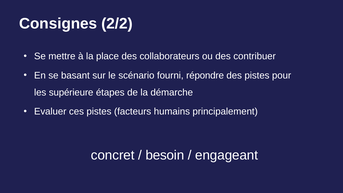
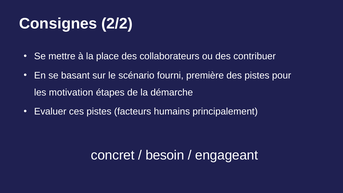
répondre: répondre -> première (205, 75)
supérieure: supérieure -> motivation (71, 93)
